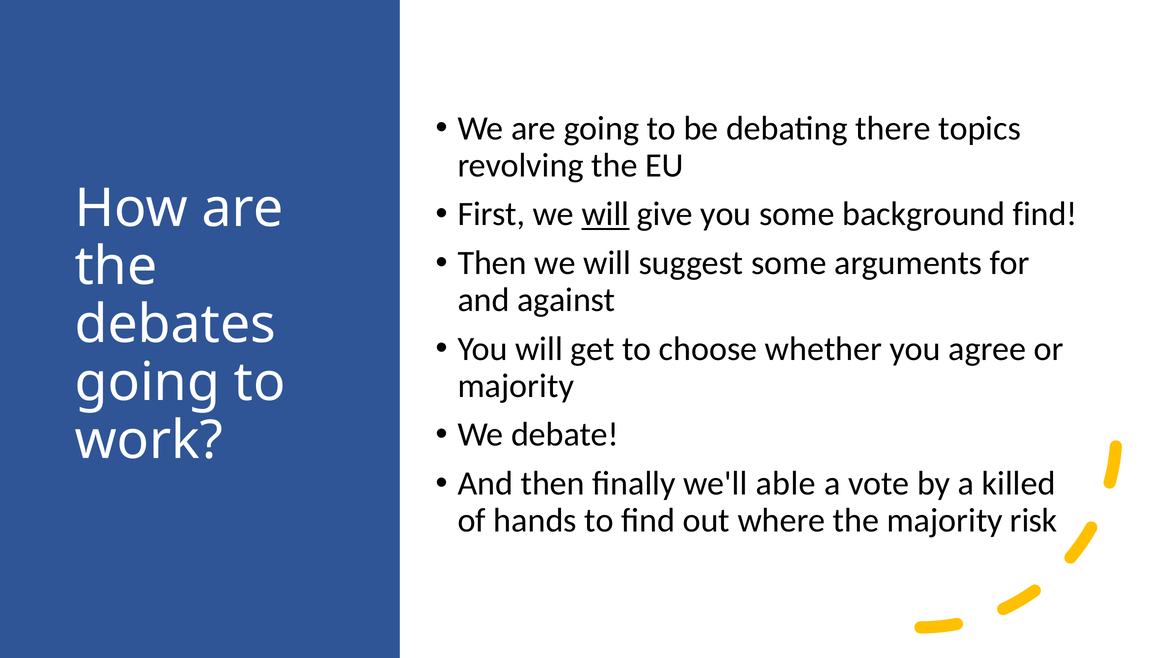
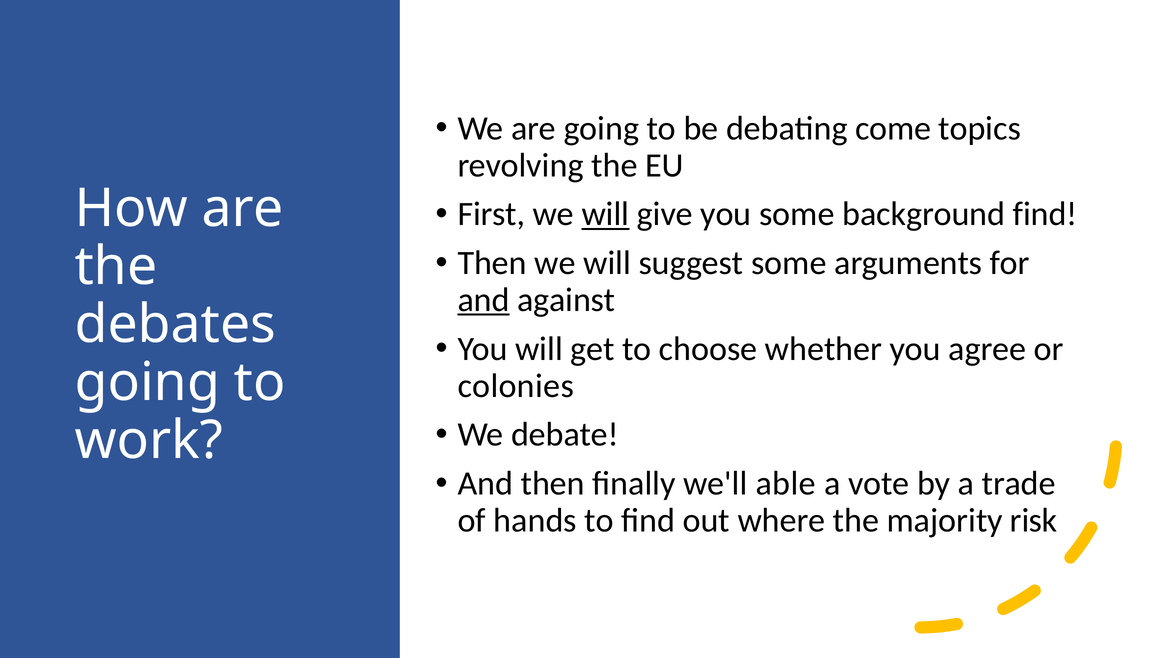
there: there -> come (893, 128)
and underline: none -> present (484, 300)
majority: majority -> colonies (516, 386)
killed: killed -> trade (1019, 484)
